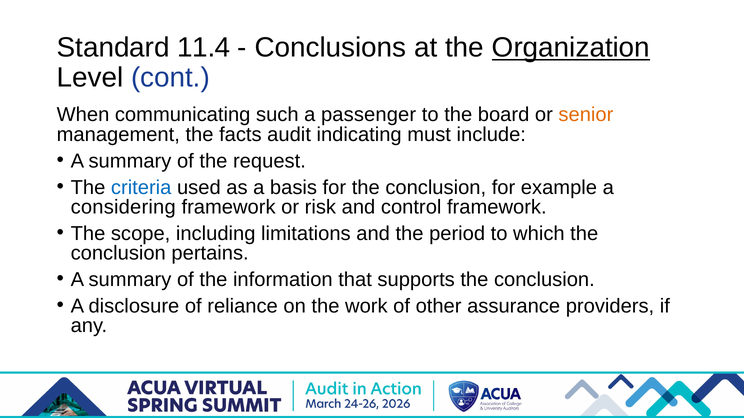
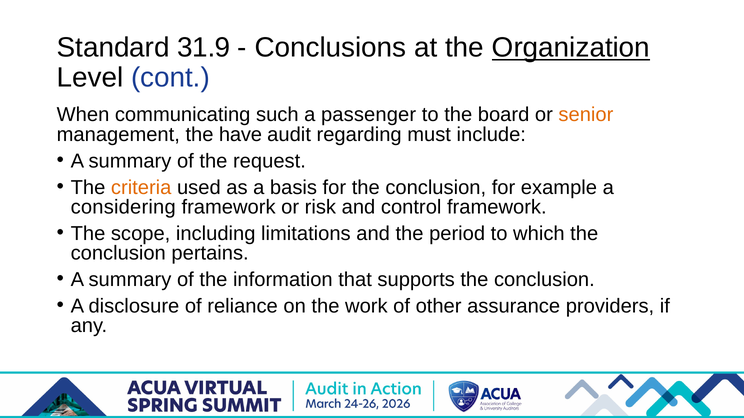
11.4: 11.4 -> 31.9 (204, 47)
facts: facts -> have (240, 135)
indicating: indicating -> regarding (359, 135)
criteria colour: blue -> orange (141, 188)
